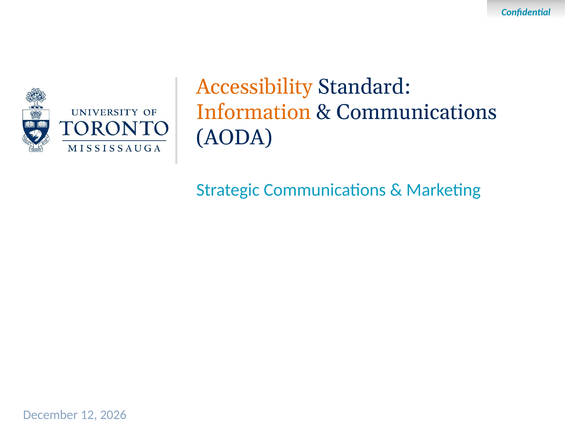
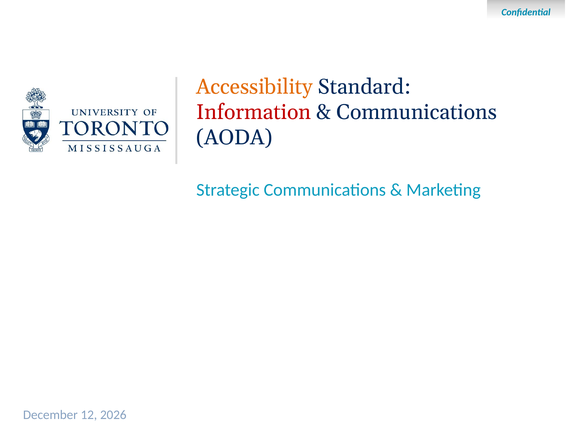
Information colour: orange -> red (254, 112)
